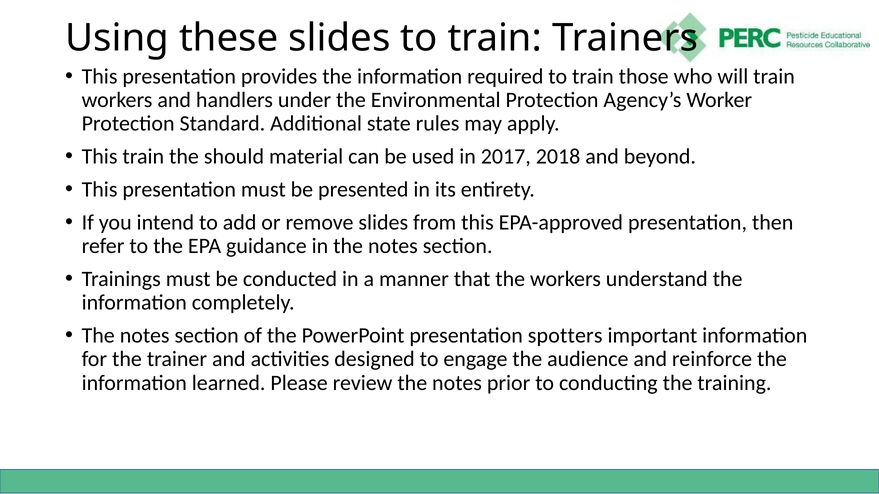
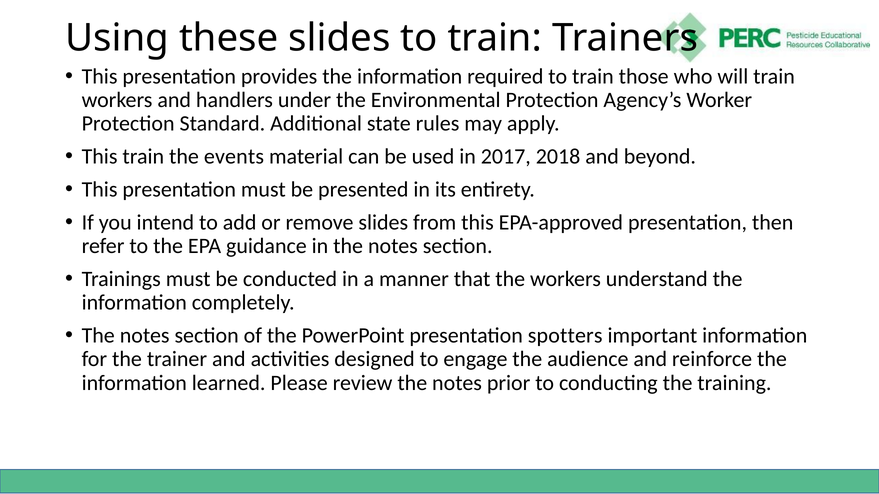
should: should -> events (234, 157)
